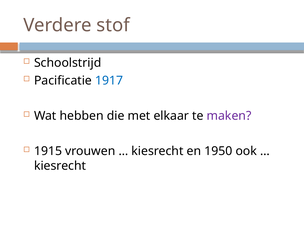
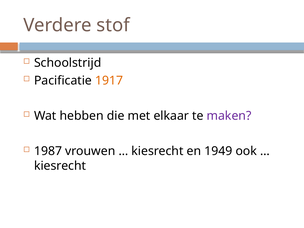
1917 colour: blue -> orange (109, 81)
1915: 1915 -> 1987 (48, 151)
1950: 1950 -> 1949 (218, 151)
